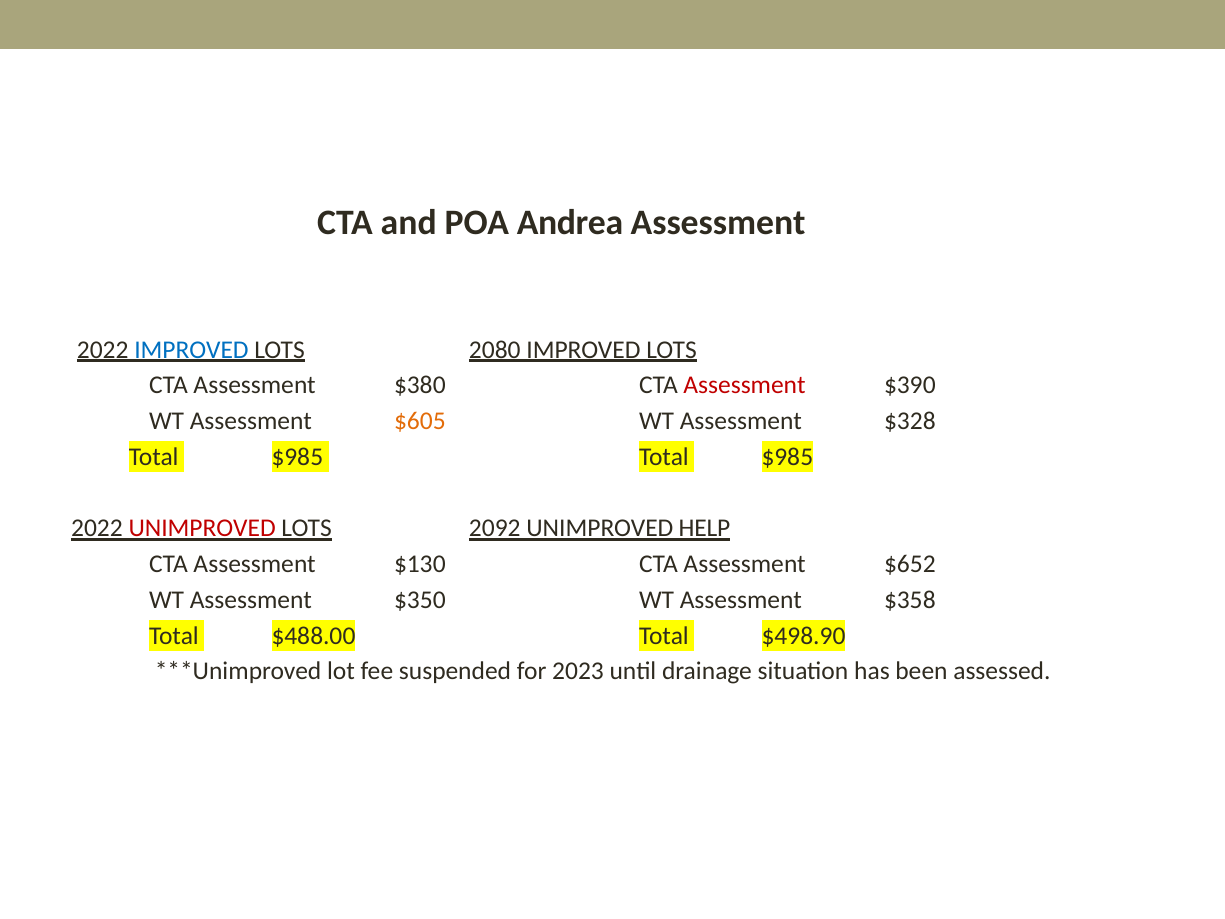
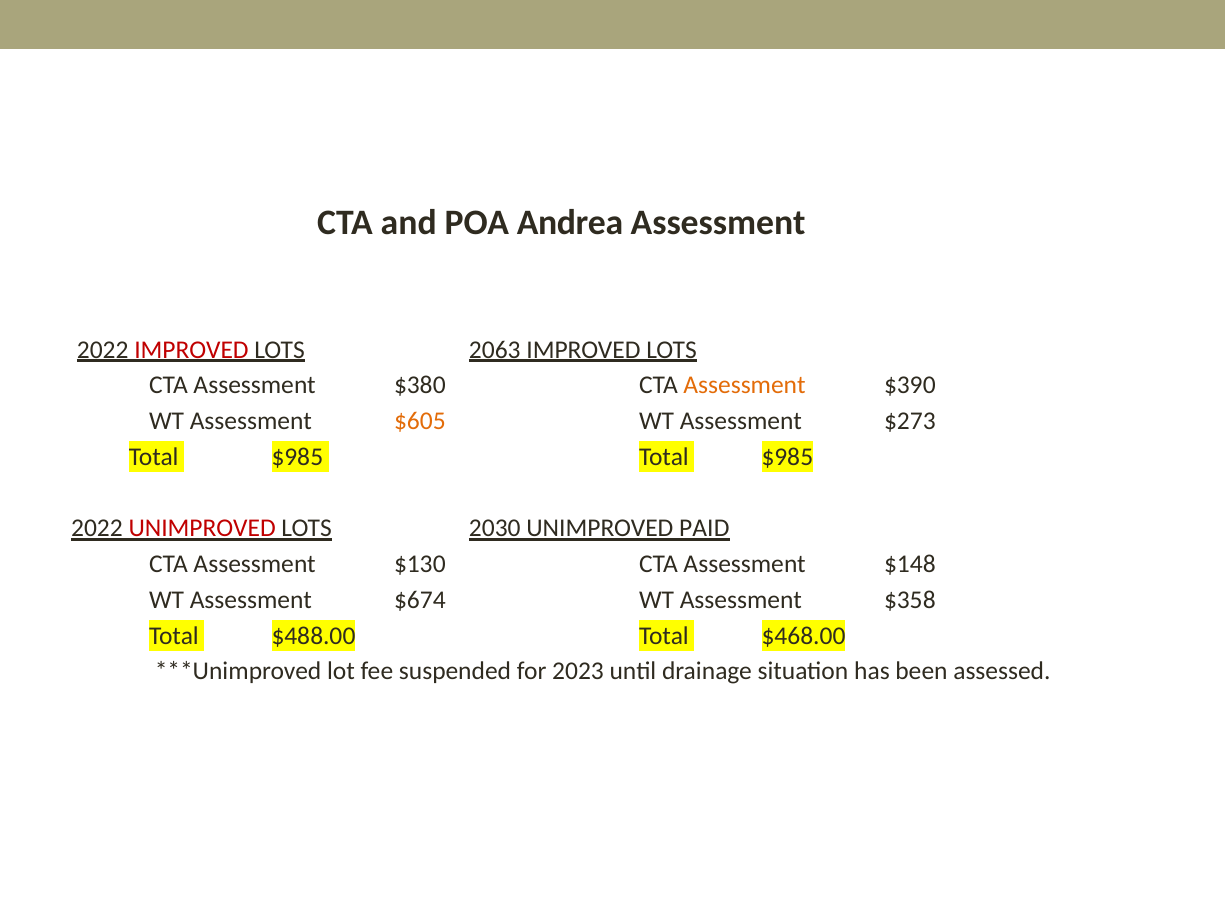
IMPROVED colour: blue -> red (191, 350)
2080: 2080 -> 2063 (495, 350)
Assessment colour: red -> orange (745, 385)
$328: $328 -> $273 (910, 421)
2092: 2092 -> 2030 (495, 528)
HELP: HELP -> PAID (704, 528)
$652: $652 -> $148 (910, 564)
$350: $350 -> $674 (420, 600)
$498.90: $498.90 -> $468.00 (803, 636)
